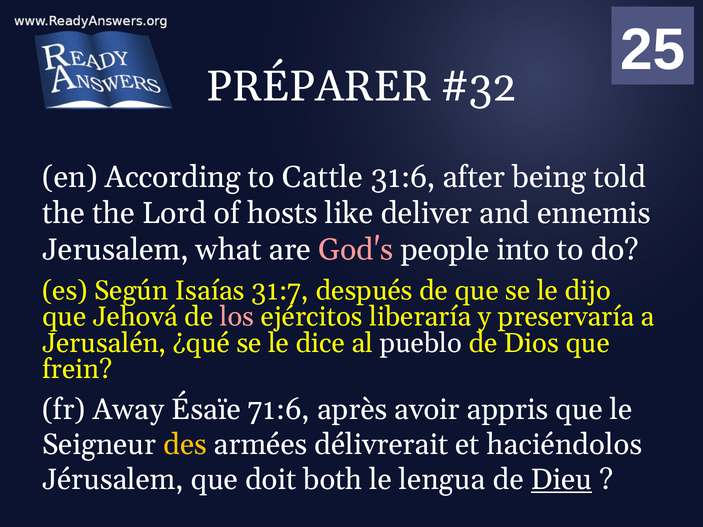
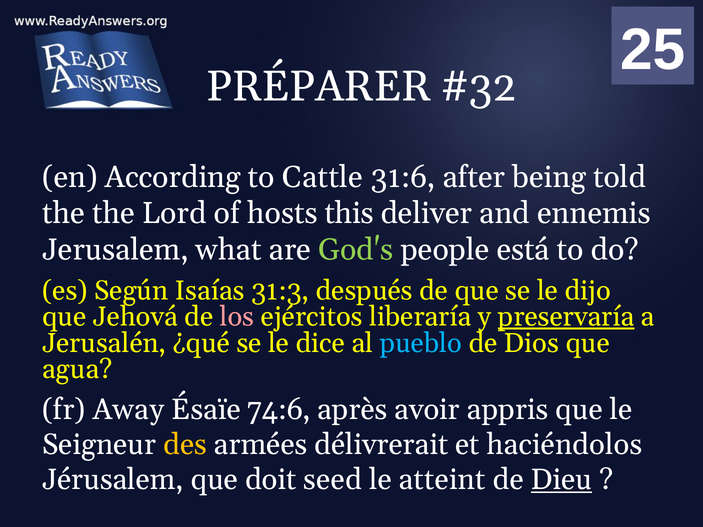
like: like -> this (349, 213)
God's colour: pink -> light green (356, 250)
into: into -> está (523, 250)
31:7: 31:7 -> 31:3 (280, 291)
preservaría underline: none -> present (566, 317)
pueblo colour: white -> light blue (421, 343)
frein: frein -> agua (77, 369)
71:6: 71:6 -> 74:6 (279, 410)
both: both -> seed (333, 480)
lengua: lengua -> atteint (442, 480)
